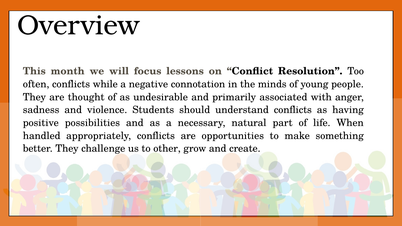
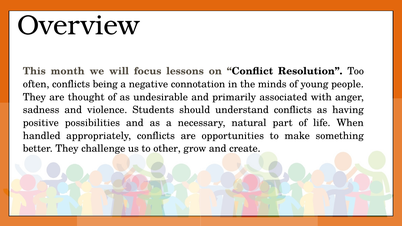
while: while -> being (105, 84)
